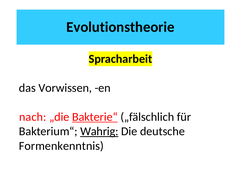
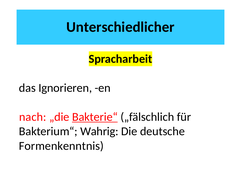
Evolutionstheorie: Evolutionstheorie -> Unterschiedlicher (120, 27)
Vorwissen: Vorwissen -> Ignorieren (65, 88)
Wahrig underline: present -> none (99, 131)
